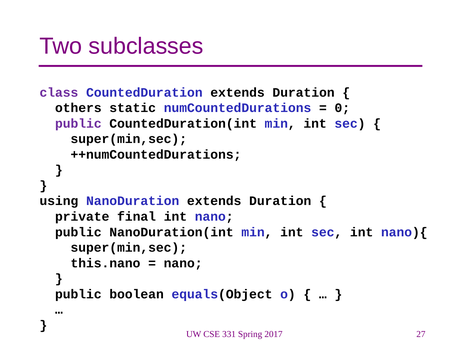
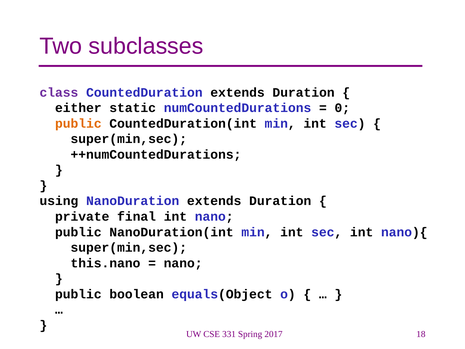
others: others -> either (78, 108)
public colour: purple -> orange (78, 123)
27: 27 -> 18 (421, 334)
